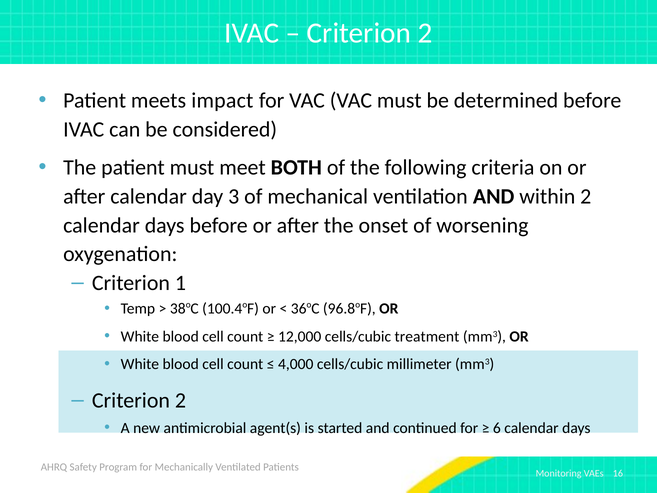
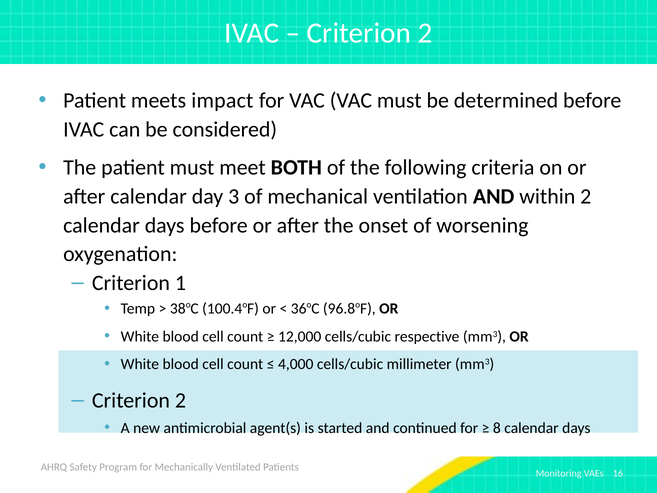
treatment: treatment -> respective (427, 336)
6: 6 -> 8 (497, 428)
